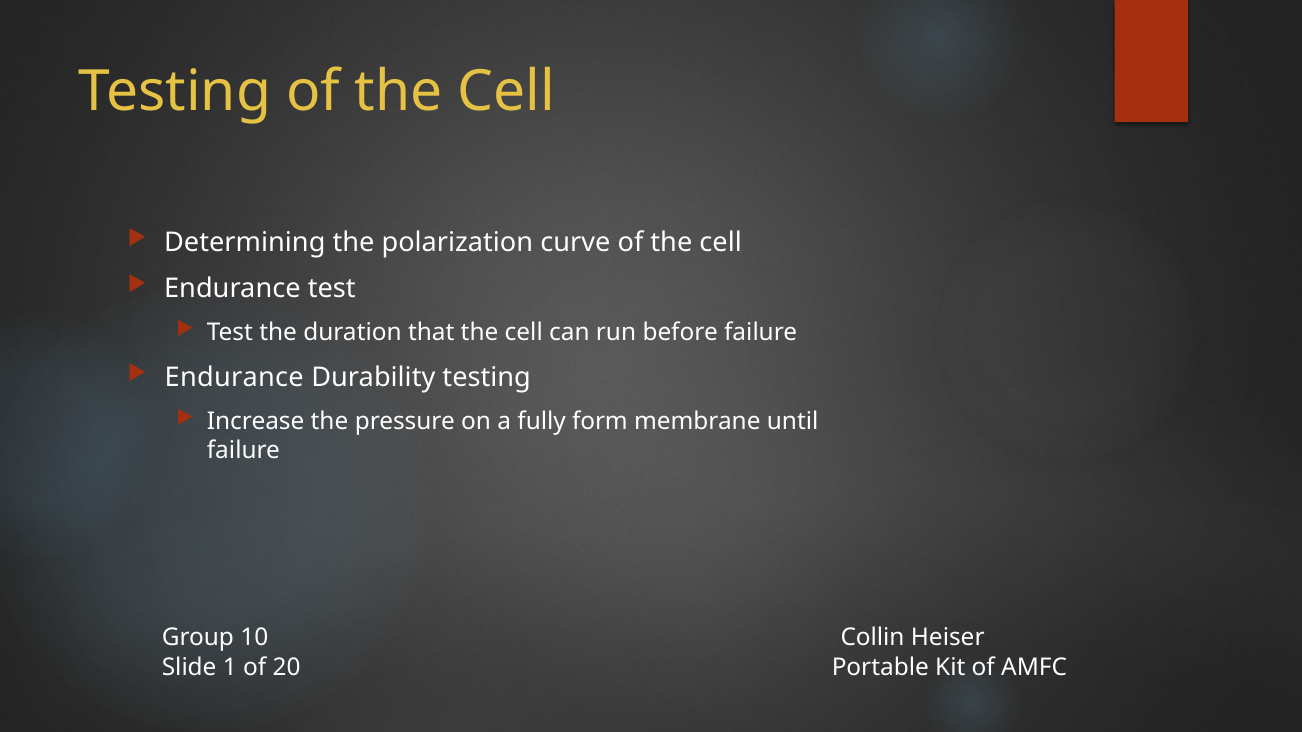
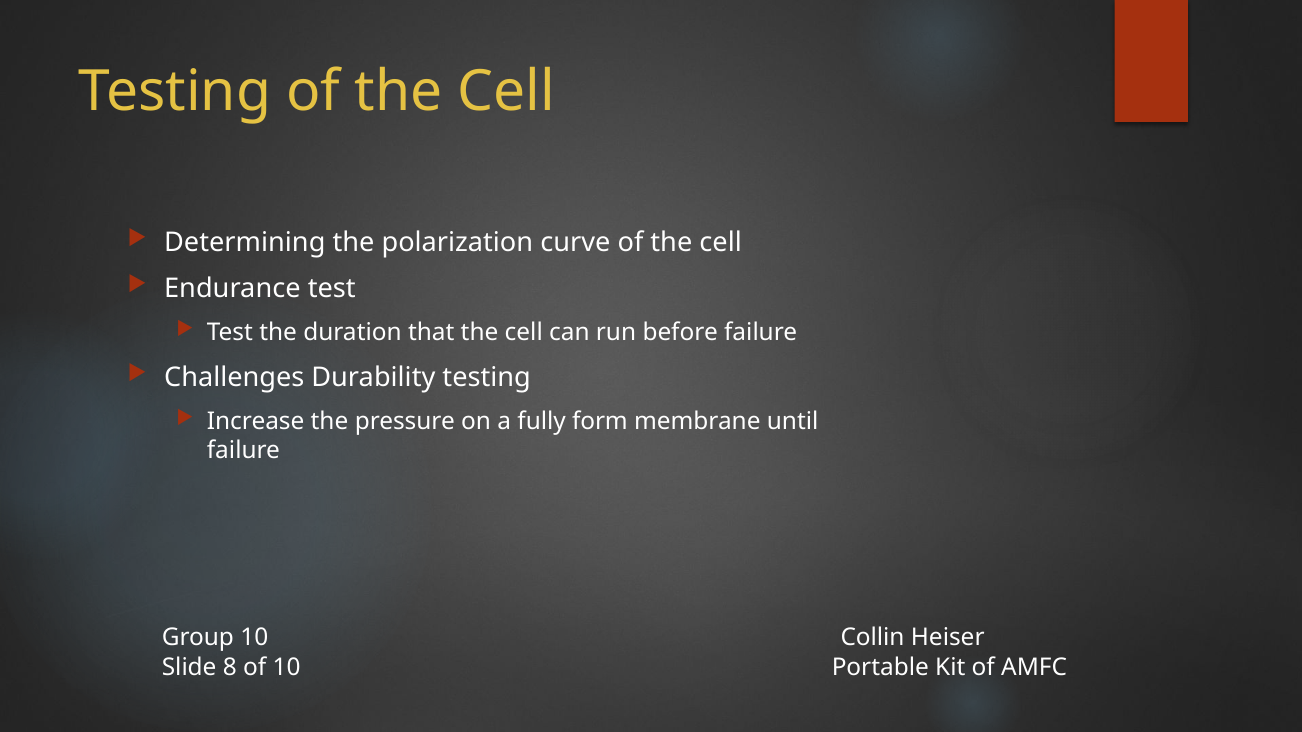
Endurance: Endurance -> Challenges (234, 377)
1: 1 -> 8 (230, 667)
of 20: 20 -> 10 (287, 667)
